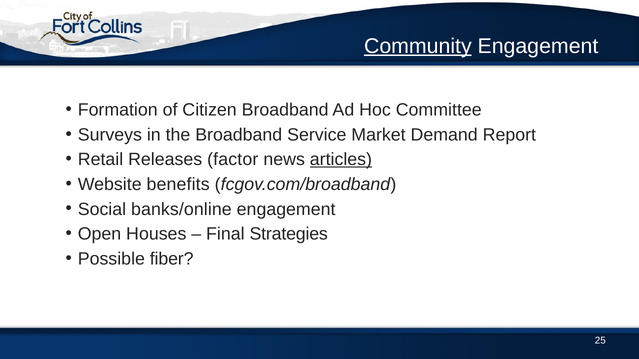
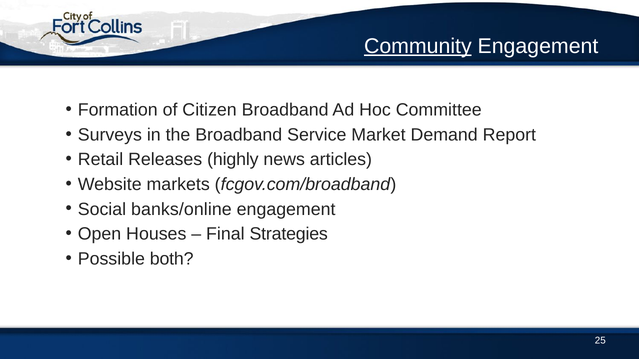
factor: factor -> highly (233, 160)
articles underline: present -> none (341, 160)
benefits: benefits -> markets (178, 185)
fiber: fiber -> both (172, 259)
